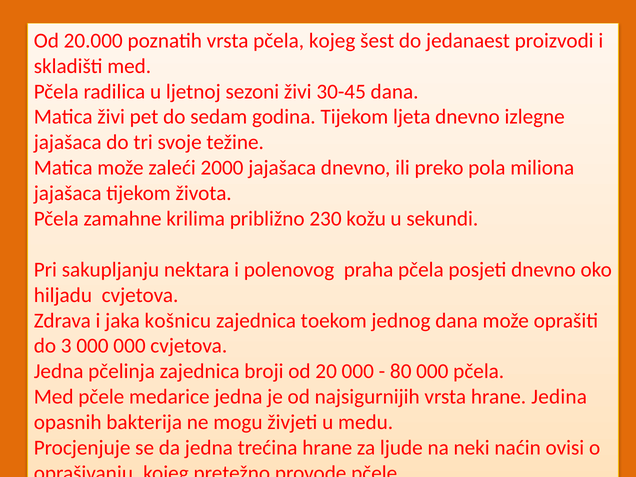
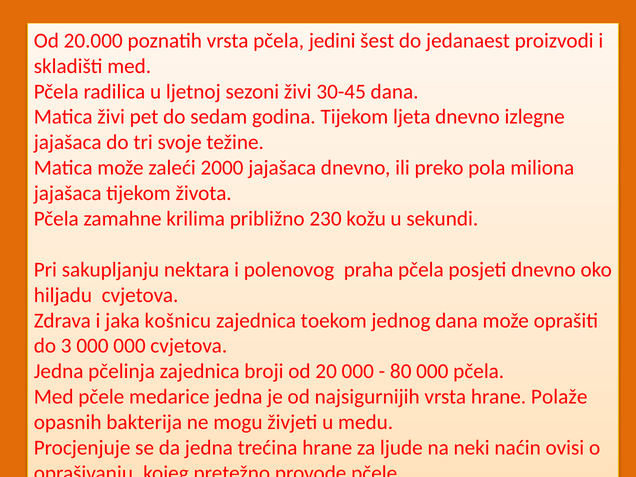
pčela kojeg: kojeg -> jedini (332, 41)
Jedina: Jedina -> Polaže (559, 397)
